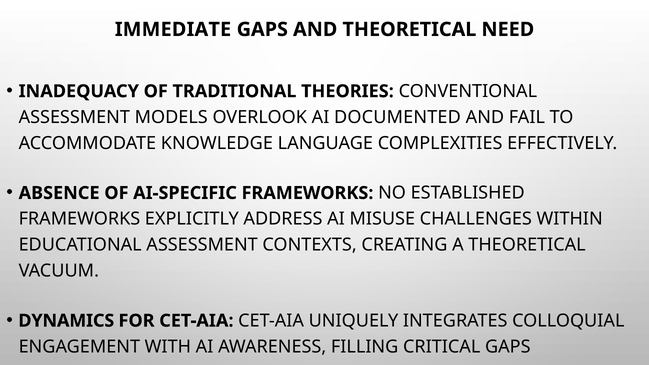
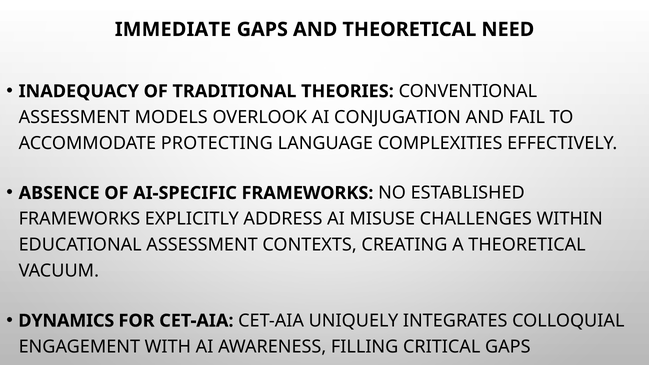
DOCUMENTED: DOCUMENTED -> CONJUGATION (398, 117)
KNOWLEDGE: KNOWLEDGE -> PROTECTING (217, 143)
